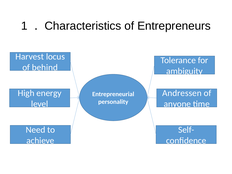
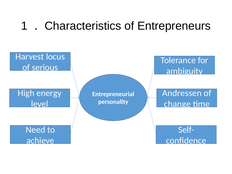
behind: behind -> serious (45, 67)
anyone: anyone -> change (177, 104)
